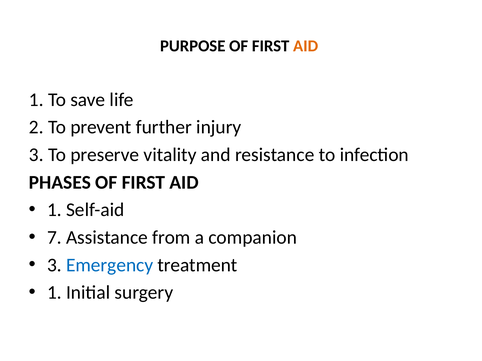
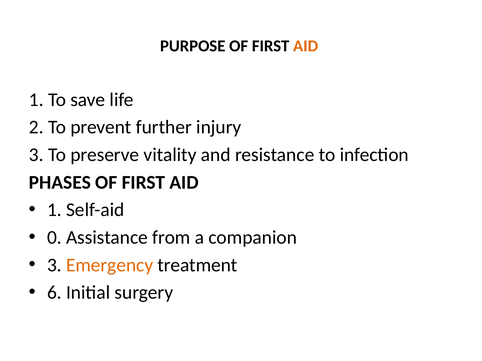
7: 7 -> 0 (54, 238)
Emergency colour: blue -> orange (110, 265)
1: 1 -> 6 (54, 293)
